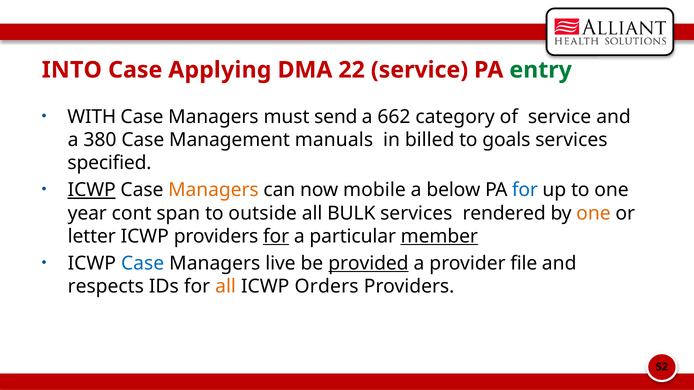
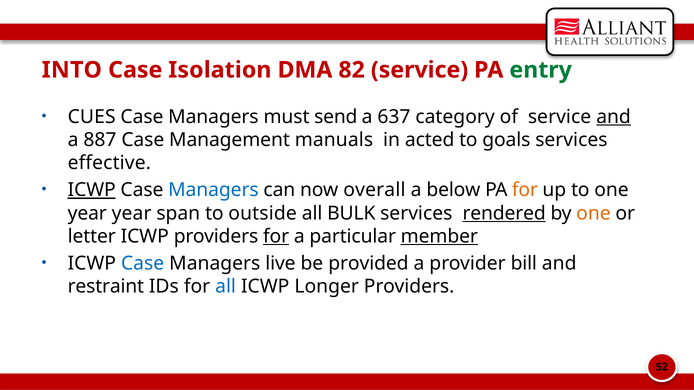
Applying: Applying -> Isolation (220, 70)
22: 22 -> 82 (352, 70)
WITH: WITH -> CUES (92, 117)
662: 662 -> 637 (394, 117)
and underline: none -> present (614, 117)
380: 380 -> 887 (100, 140)
billed: billed -> acted (430, 140)
specified: specified -> effective (109, 163)
Managers colour: orange -> blue (213, 190)
mobile: mobile -> overall (374, 190)
for colour: blue -> orange (525, 190)
year cont: cont -> year (132, 213)
rendered underline: none -> present (504, 213)
provided underline: present -> none (368, 264)
file: file -> bill (524, 264)
respects: respects -> restraint (106, 287)
all colour: orange -> blue (226, 287)
Orders: Orders -> Longer (327, 287)
